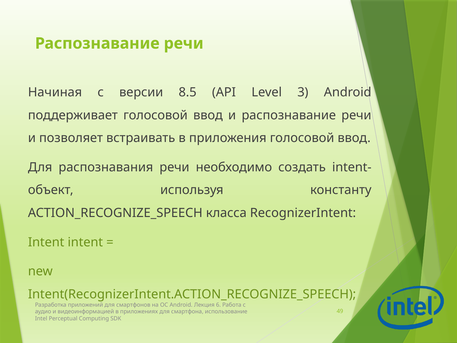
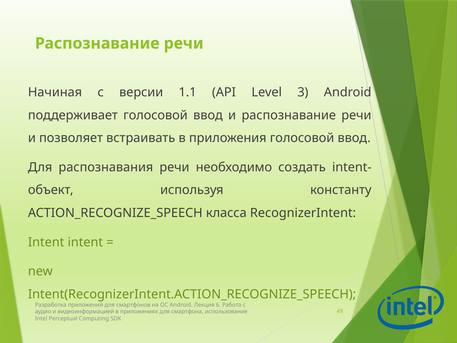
8.5: 8.5 -> 1.1 (188, 92)
